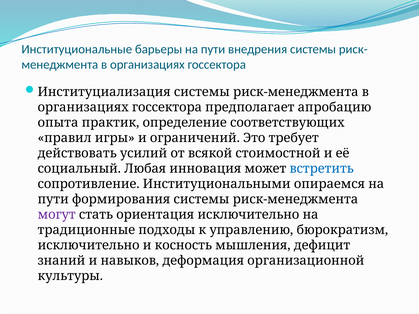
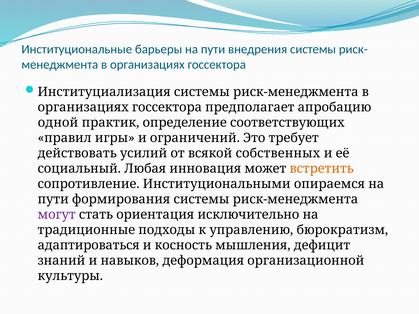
опыта: опыта -> одной (58, 123)
стоимостной: стоимостной -> собственных (278, 153)
встретить colour: blue -> orange (322, 169)
исключительно: исключительно -> адаптироваться (89, 245)
